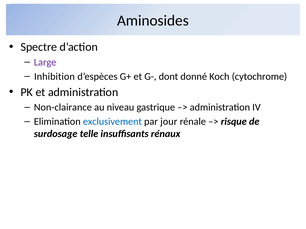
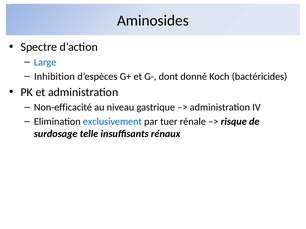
Large colour: purple -> blue (45, 62)
cytochrome: cytochrome -> bactéricides (259, 77)
Non-clairance: Non-clairance -> Non-efficacité (63, 107)
jour: jour -> tuer (169, 122)
